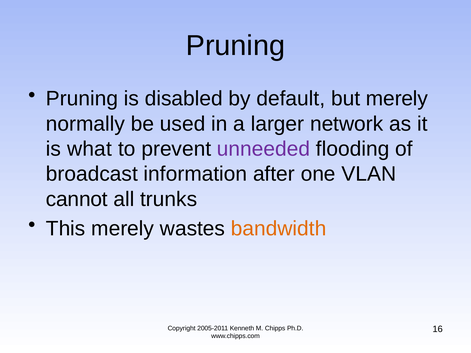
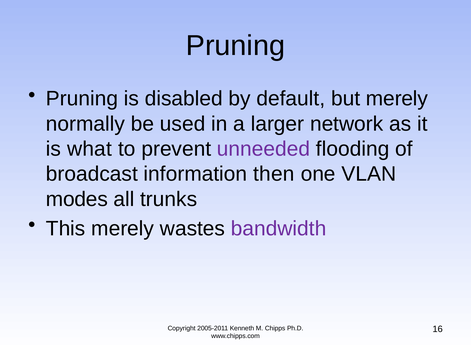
after: after -> then (274, 174)
cannot: cannot -> modes (77, 199)
bandwidth colour: orange -> purple (279, 229)
